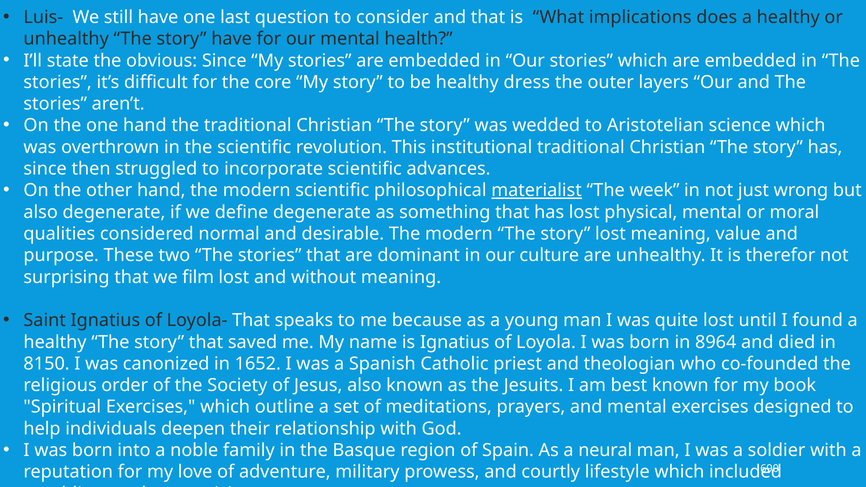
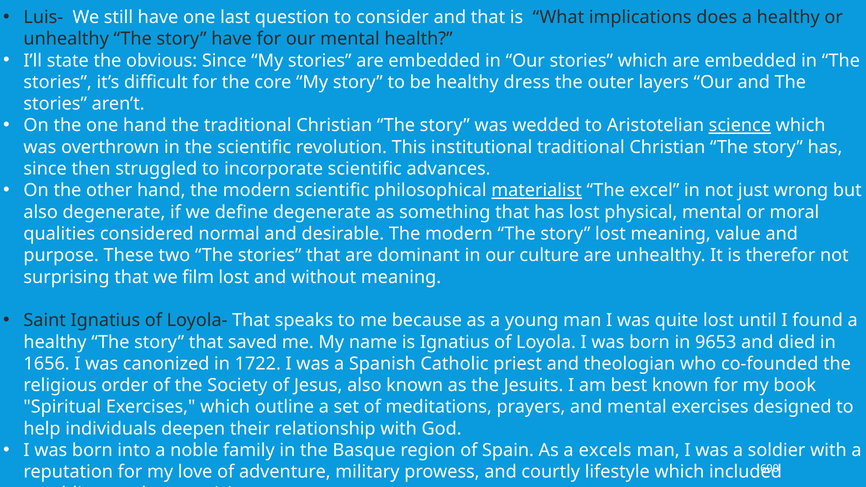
science underline: none -> present (740, 126)
week: week -> excel (654, 191)
8964: 8964 -> 9653 (716, 342)
8150: 8150 -> 1656 (47, 364)
1652: 1652 -> 1722 (258, 364)
neural: neural -> excels (605, 450)
